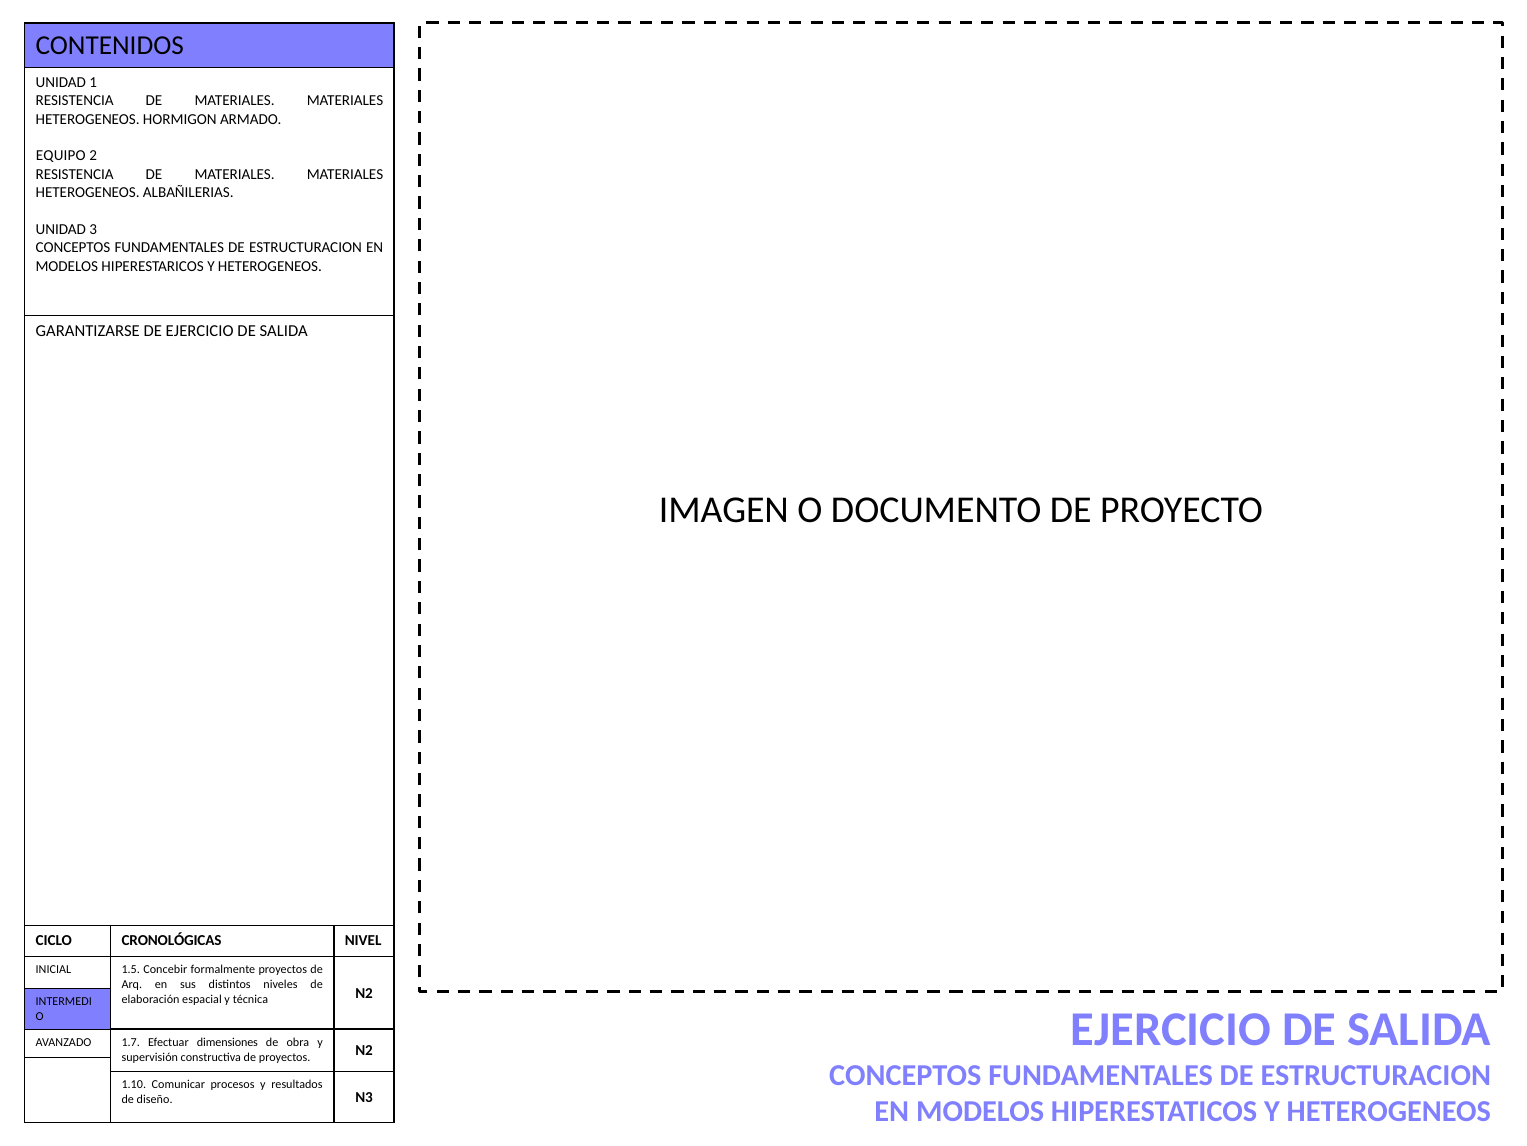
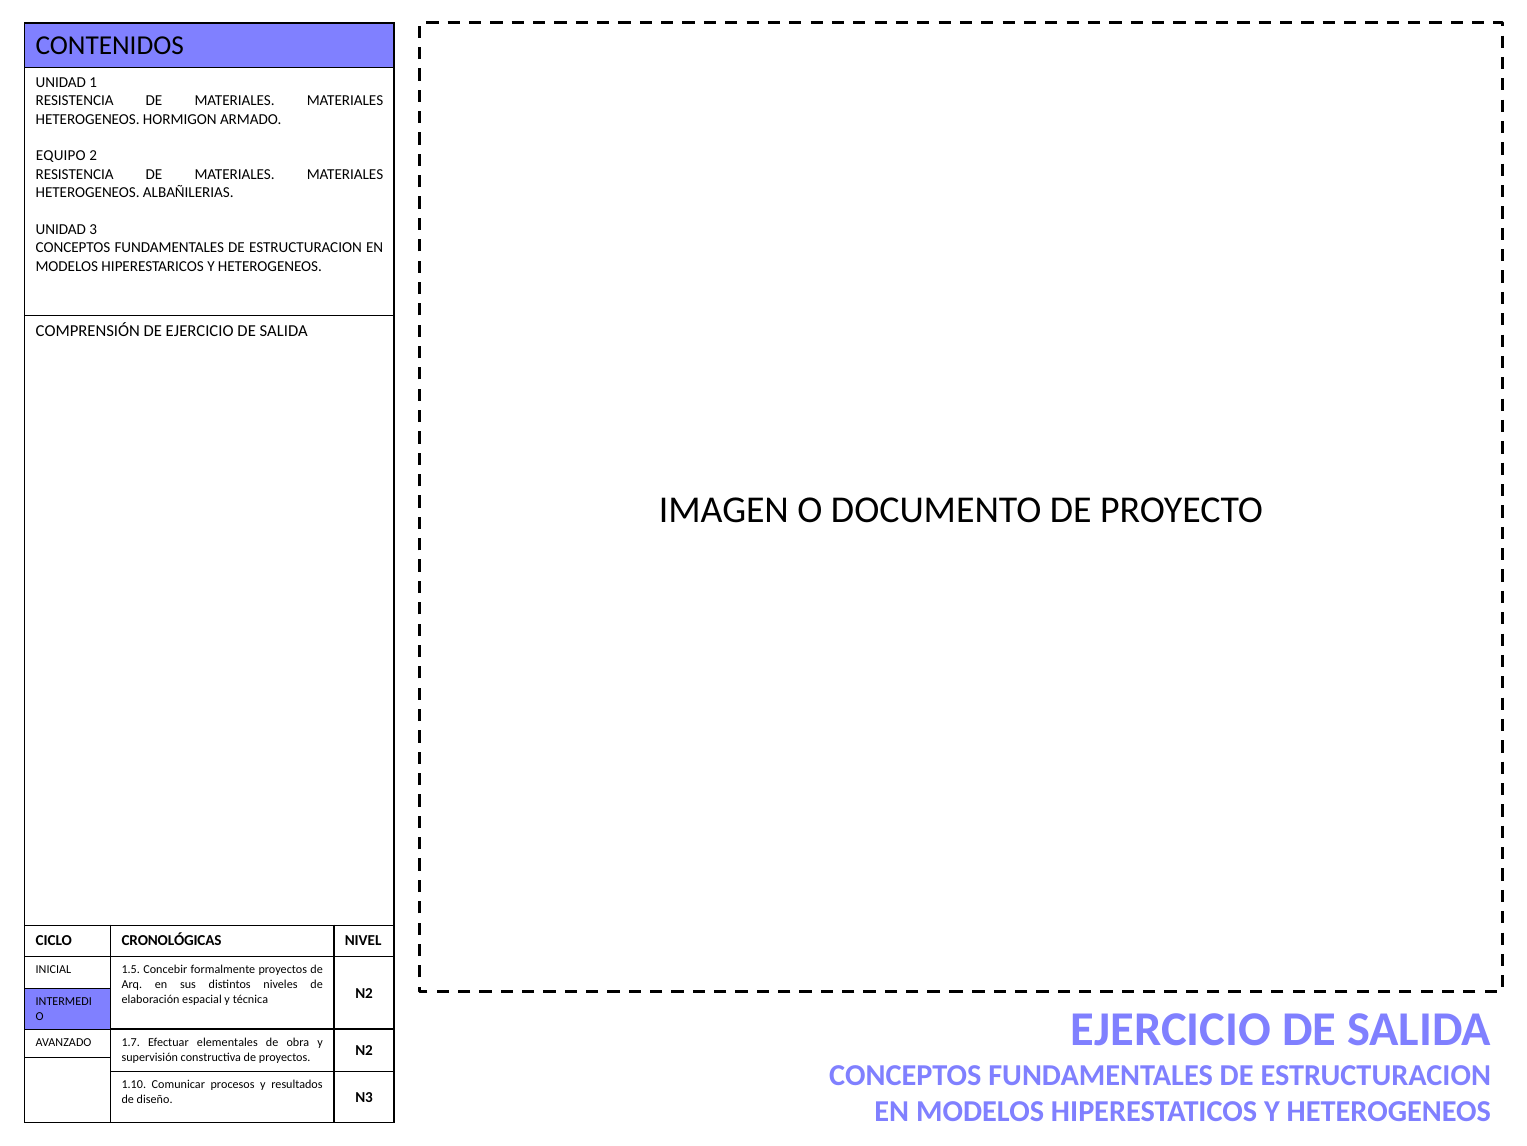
GARANTIZARSE: GARANTIZARSE -> COMPRENSIÓN (88, 331)
dimensiones: dimensiones -> elementales (227, 1042)
